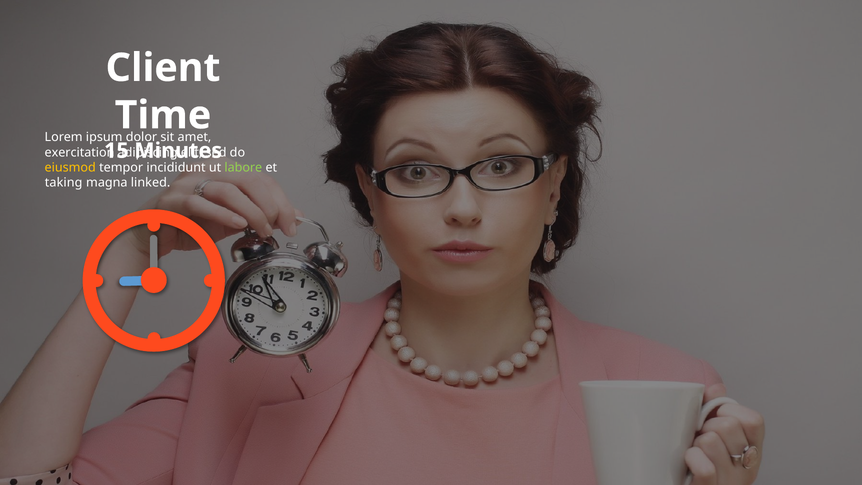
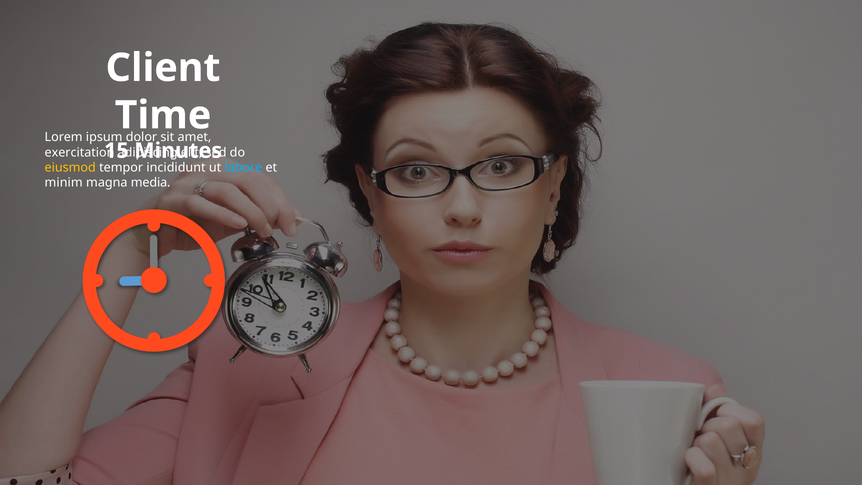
labore colour: light green -> light blue (243, 167)
taking: taking -> minim (64, 183)
linked: linked -> media (151, 183)
